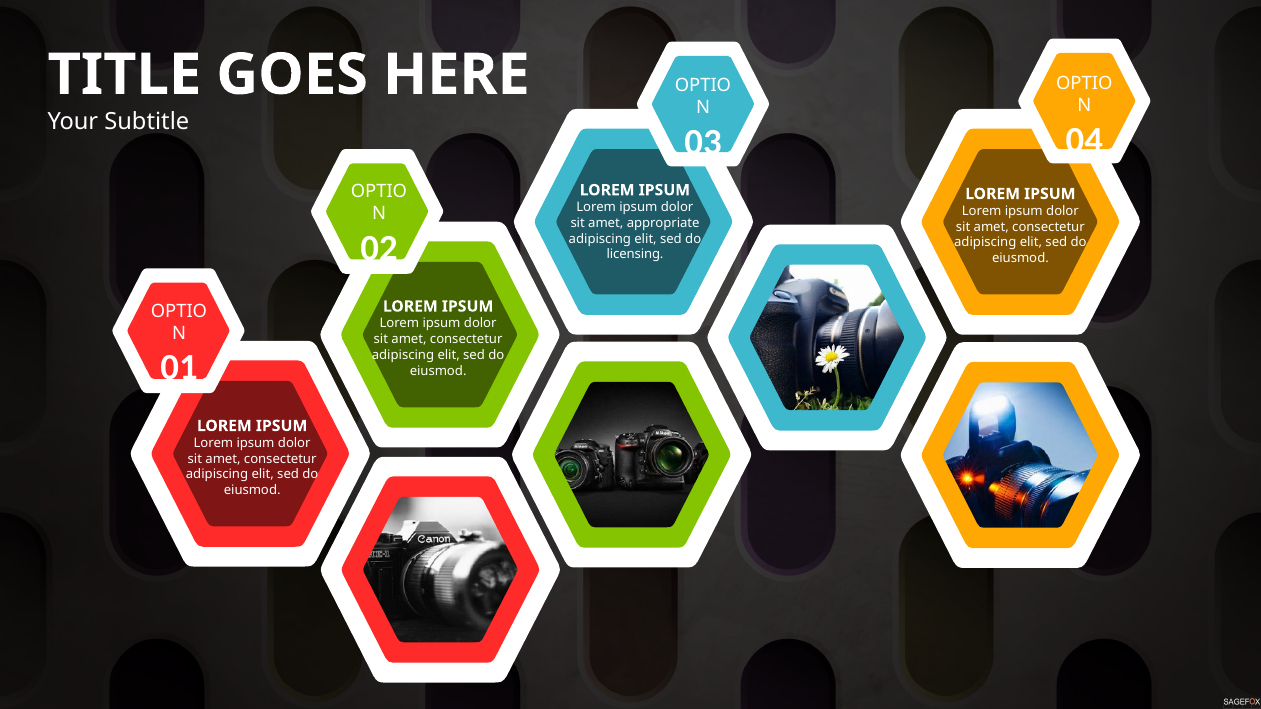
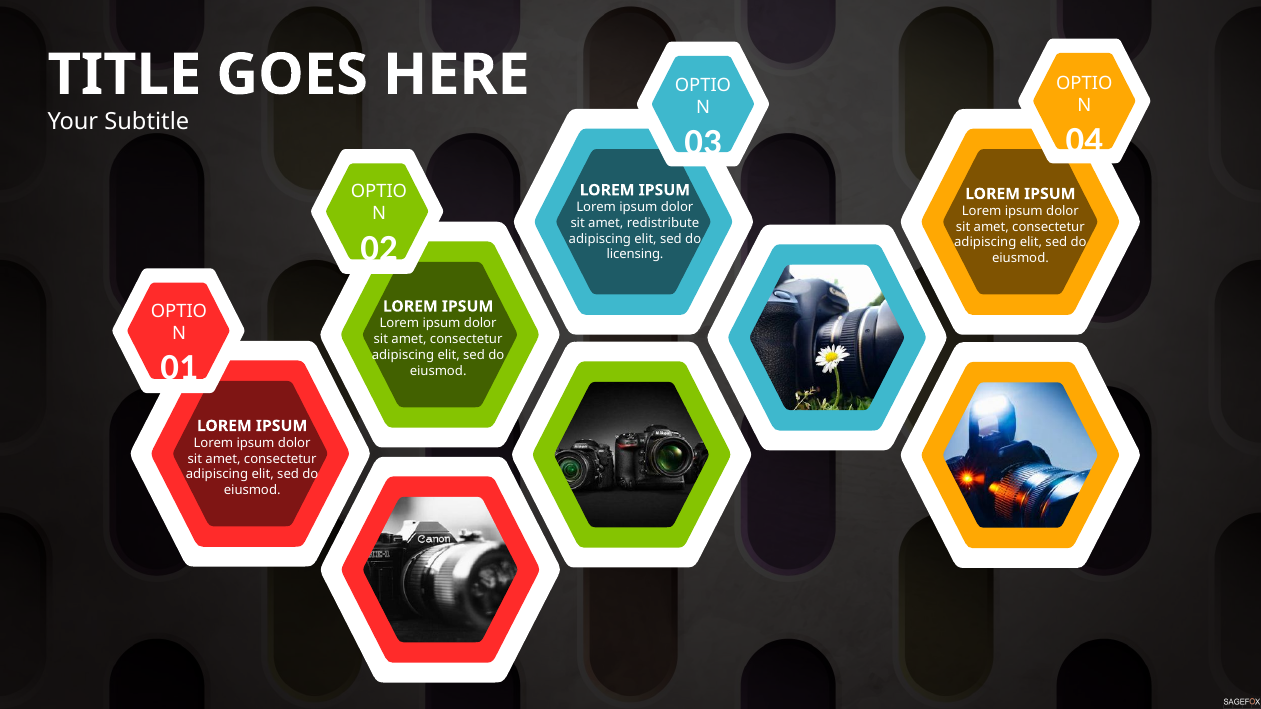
appropriate: appropriate -> redistribute (663, 223)
